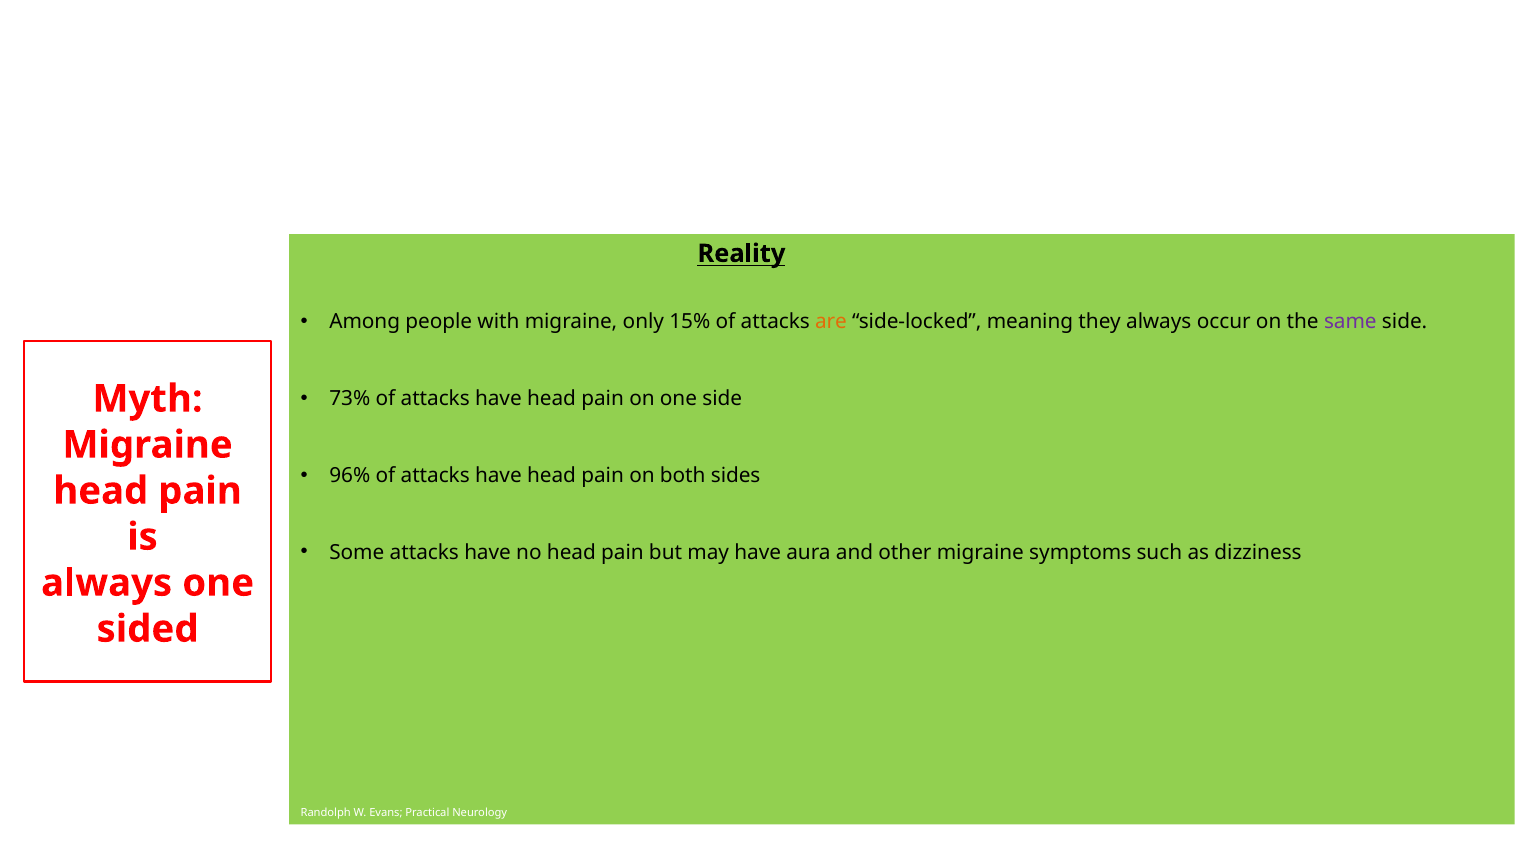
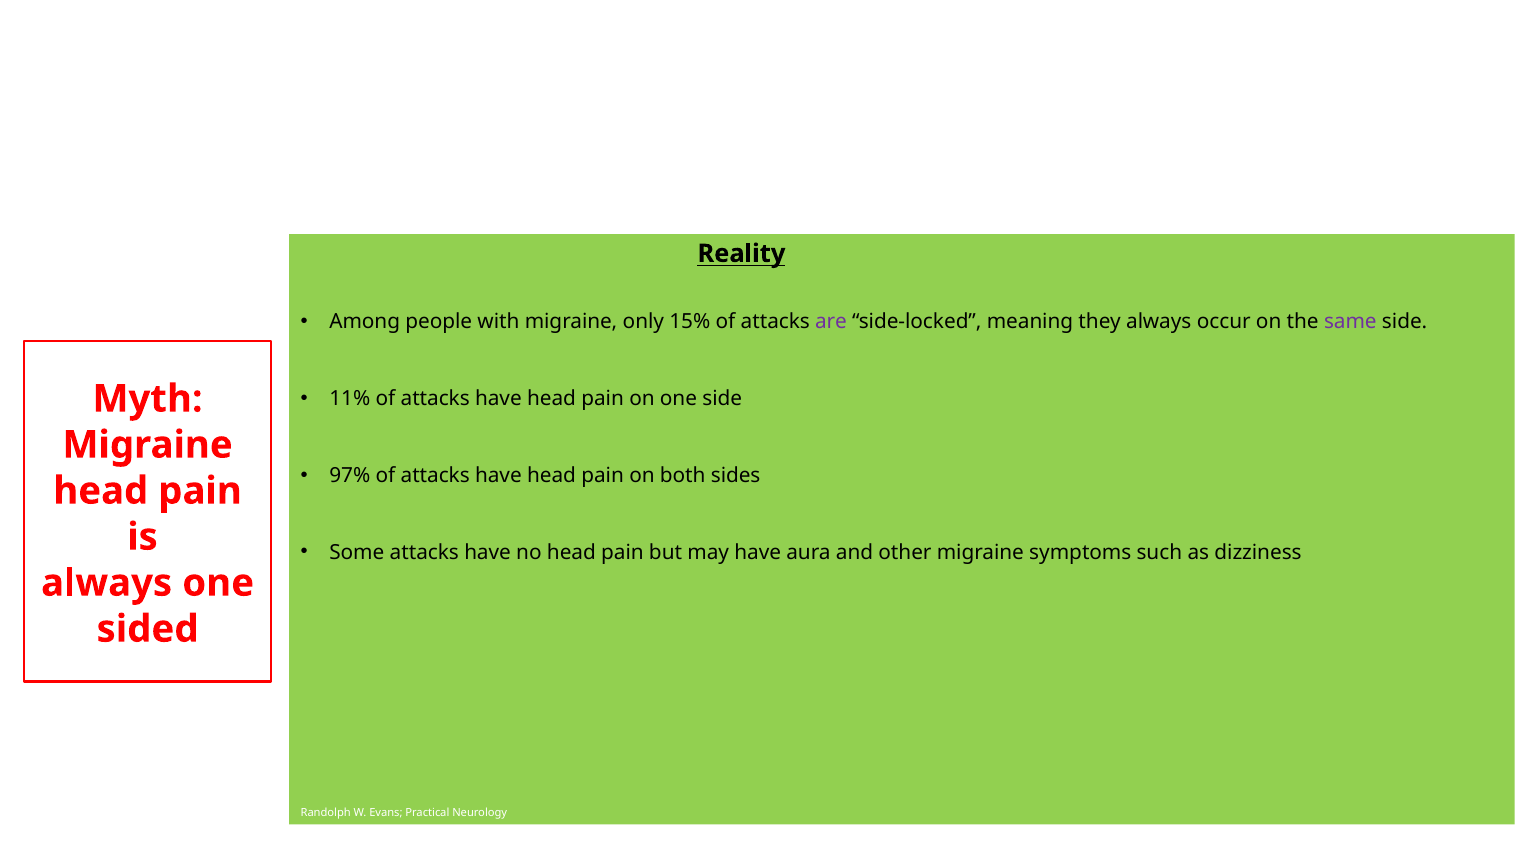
are colour: orange -> purple (831, 321)
73%: 73% -> 11% (350, 398)
96%: 96% -> 97% (350, 475)
